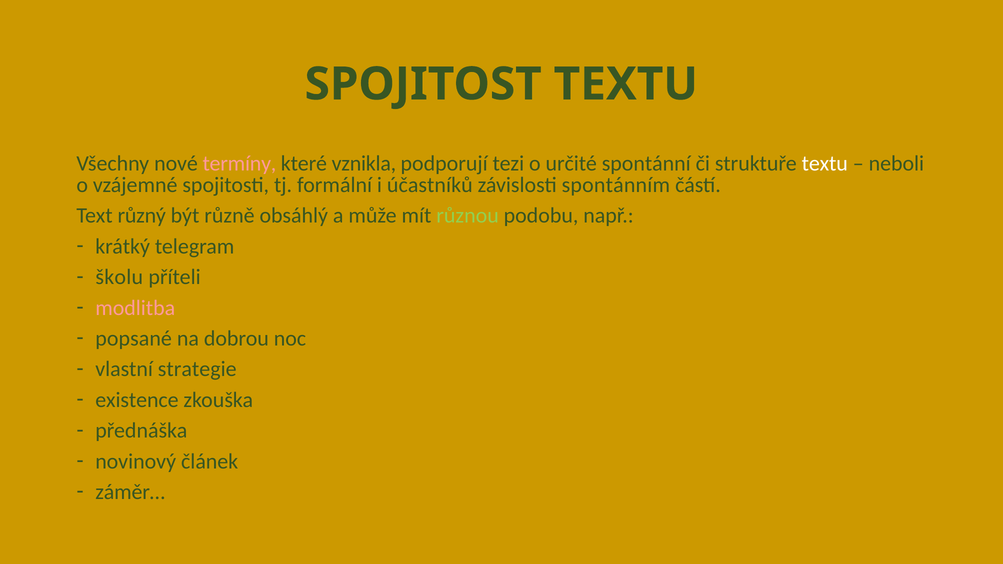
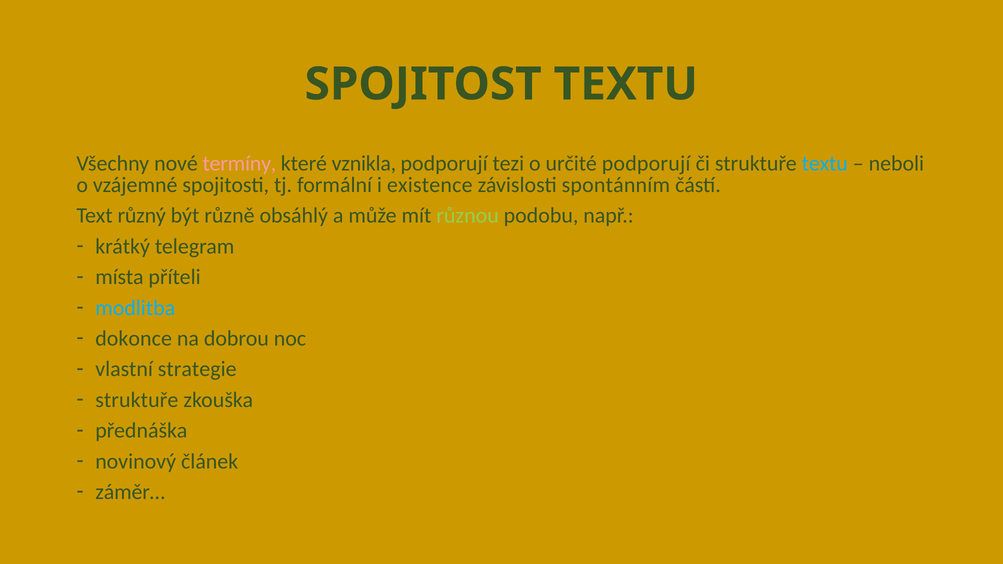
určité spontánní: spontánní -> podporují (646, 164)
textu colour: white -> light blue (825, 164)
účastníků: účastníků -> existence (430, 185)
školu: školu -> místa (119, 277)
modlitba colour: pink -> light blue (135, 308)
popsané: popsané -> dokonce (134, 339)
existence: existence -> struktuře (137, 400)
